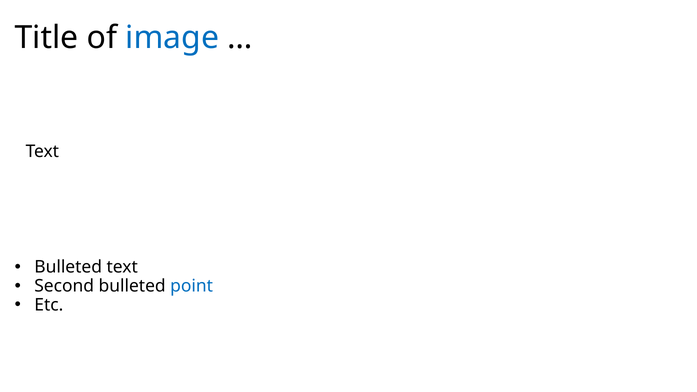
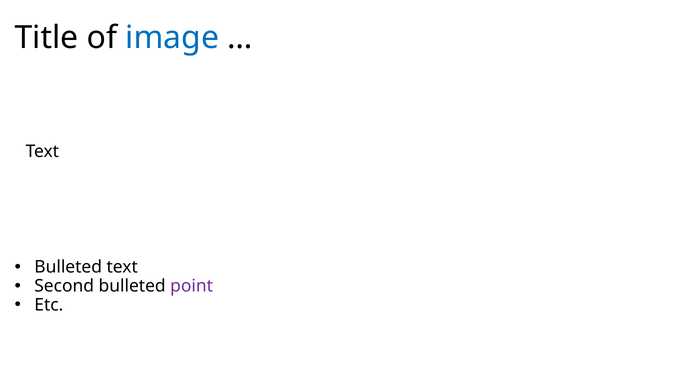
point colour: blue -> purple (192, 286)
